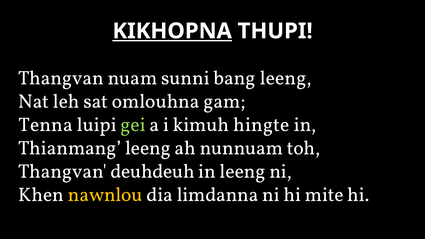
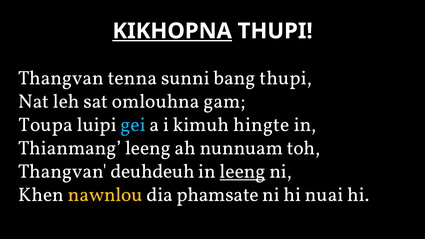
nuam: nuam -> tenna (132, 78)
bang leeng: leeng -> thupi (286, 78)
Tenna: Tenna -> Toupa (46, 125)
gei colour: light green -> light blue (133, 125)
leeng underline: none -> present (243, 172)
limdanna: limdanna -> phamsate (218, 195)
mite: mite -> nuai (324, 195)
